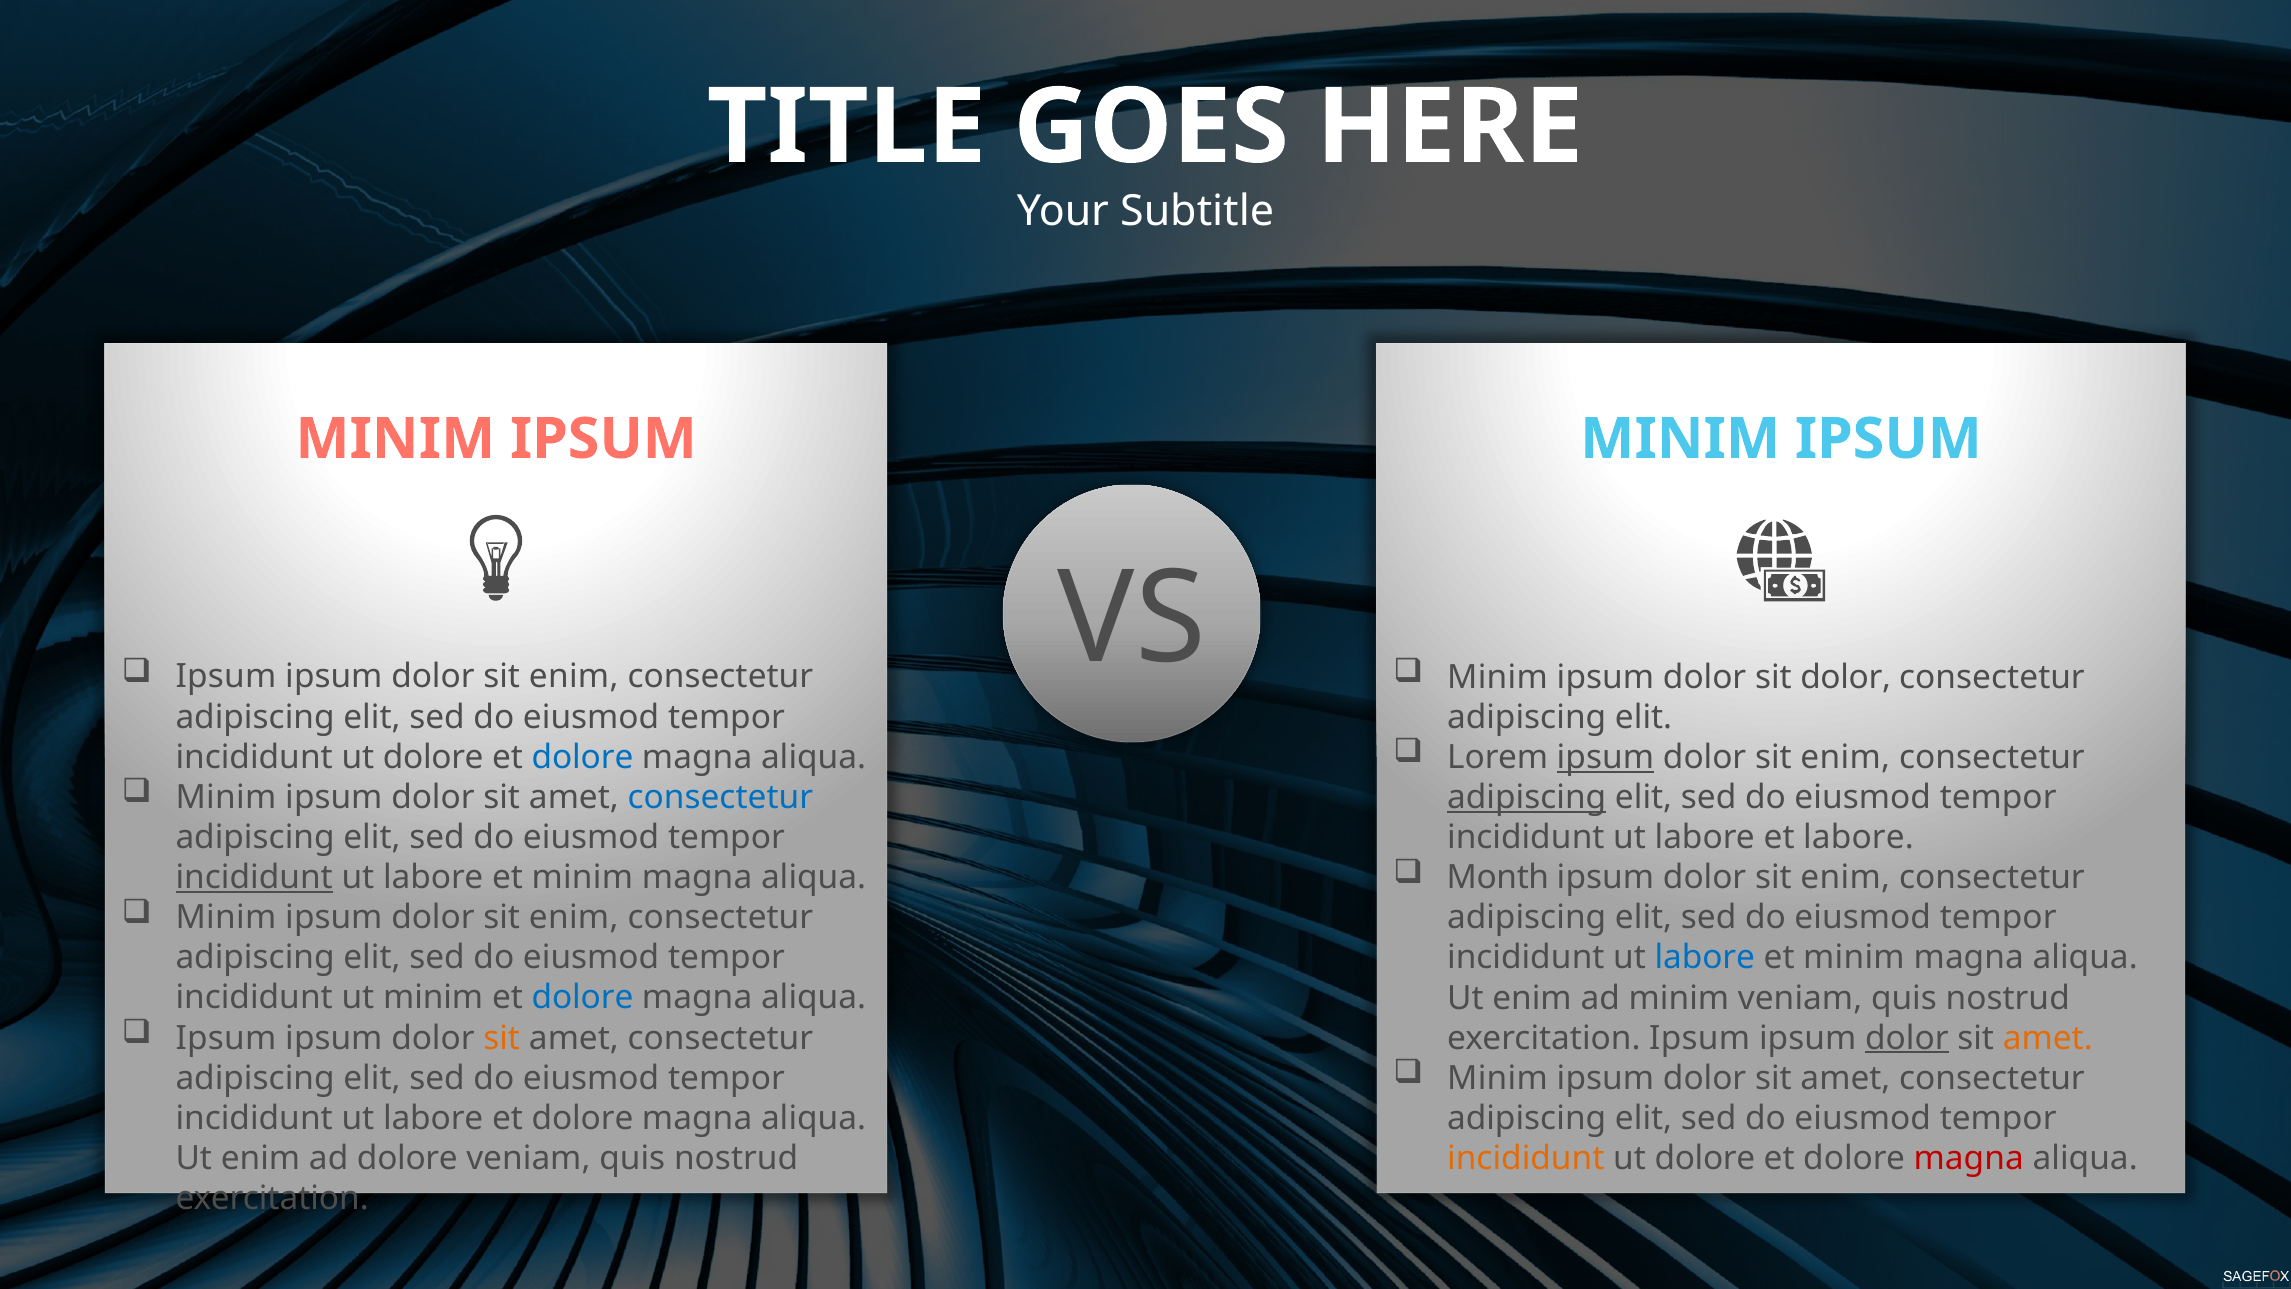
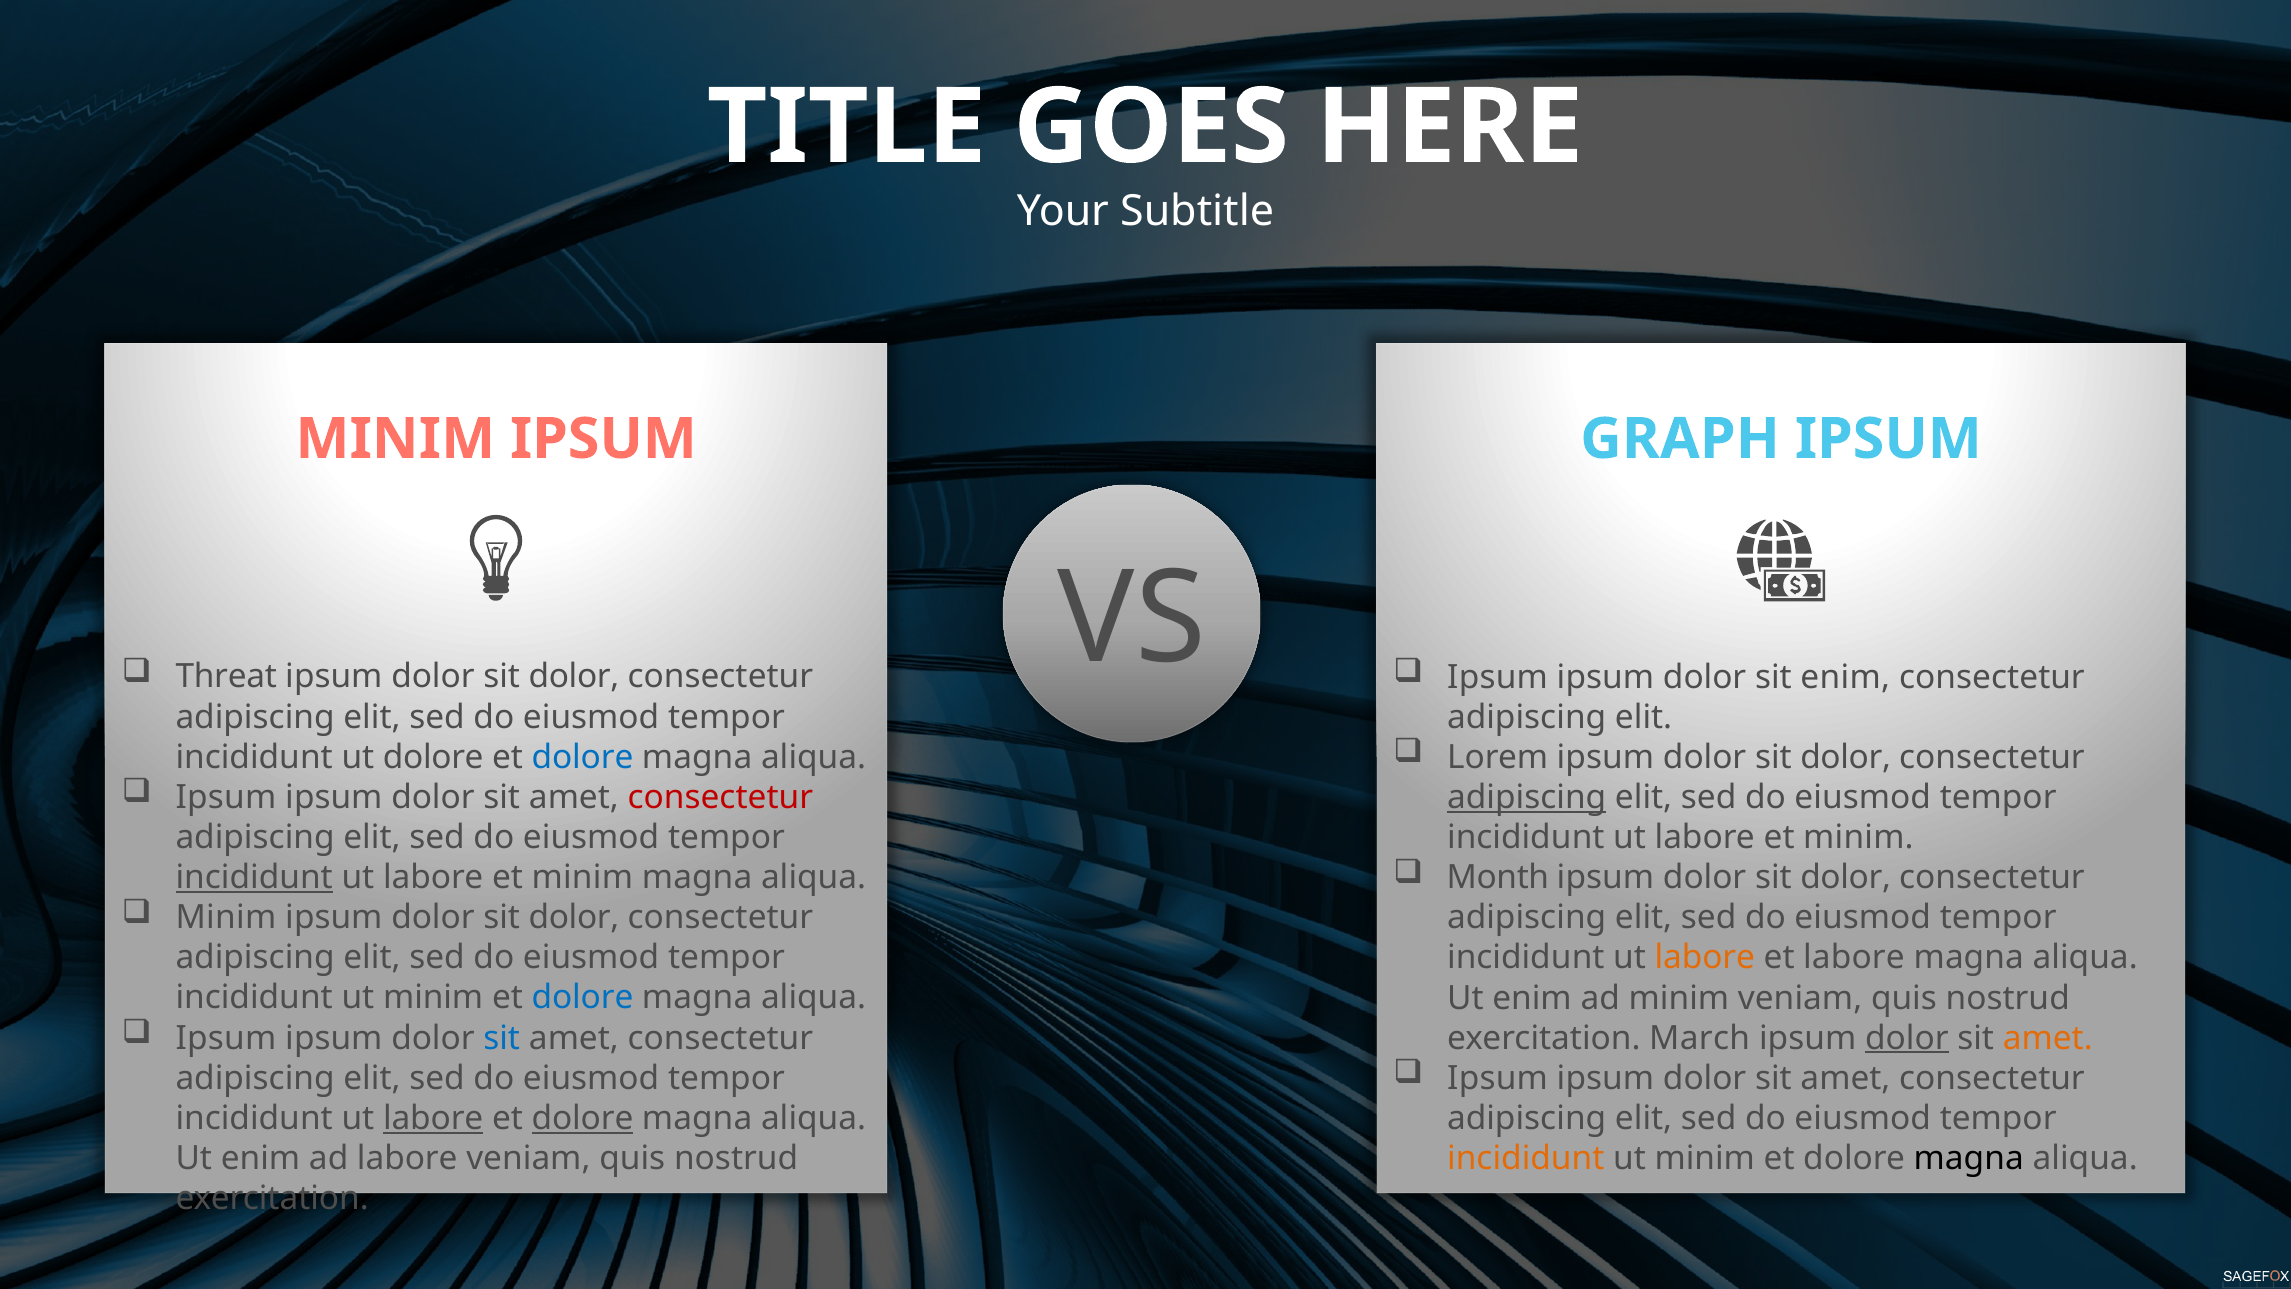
MINIM: MINIM -> GRAPH (1680, 439)
Ipsum: Ipsum -> Threat (226, 677)
enim: enim -> dolor (574, 677)
Minim: Minim -> Ipsum (1498, 677)
sit dolor: dolor -> enim (1845, 677)
ipsum underline: present -> none (1605, 757)
enim: enim -> dolor (1846, 757)
Minim: Minim -> Ipsum (226, 797)
consectetur colour: blue -> red (720, 797)
labore: labore -> minim (1858, 837)
enim: enim -> dolor (1846, 877)
enim: enim -> dolor (574, 917)
labore colour: blue -> orange (1705, 958)
minim: minim -> labore (1854, 958)
sit colour: orange -> blue (502, 1038)
exercitation Ipsum: Ipsum -> March (1700, 1038)
Minim: Minim -> Ipsum (1498, 1078)
labore underline: none -> present (433, 1118)
dolore underline: none -> present (582, 1118)
ad dolore: dolore -> labore (407, 1158)
dolore: dolore -> minim (1705, 1158)
magna colour: red -> black (1969, 1158)
